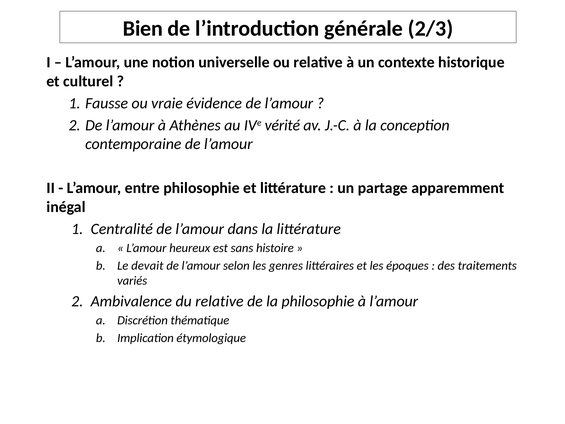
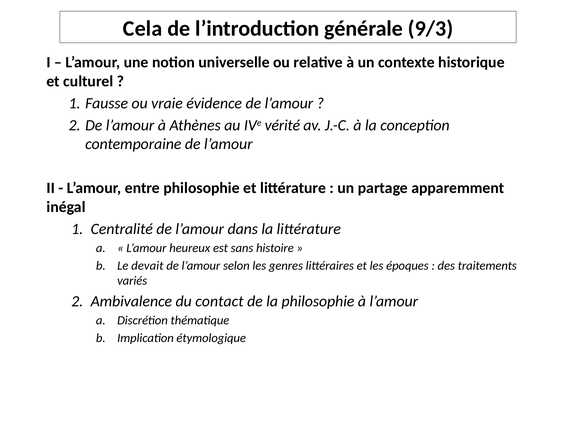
Bien: Bien -> Cela (143, 29)
2/3: 2/3 -> 9/3 (431, 29)
du relative: relative -> contact (219, 301)
